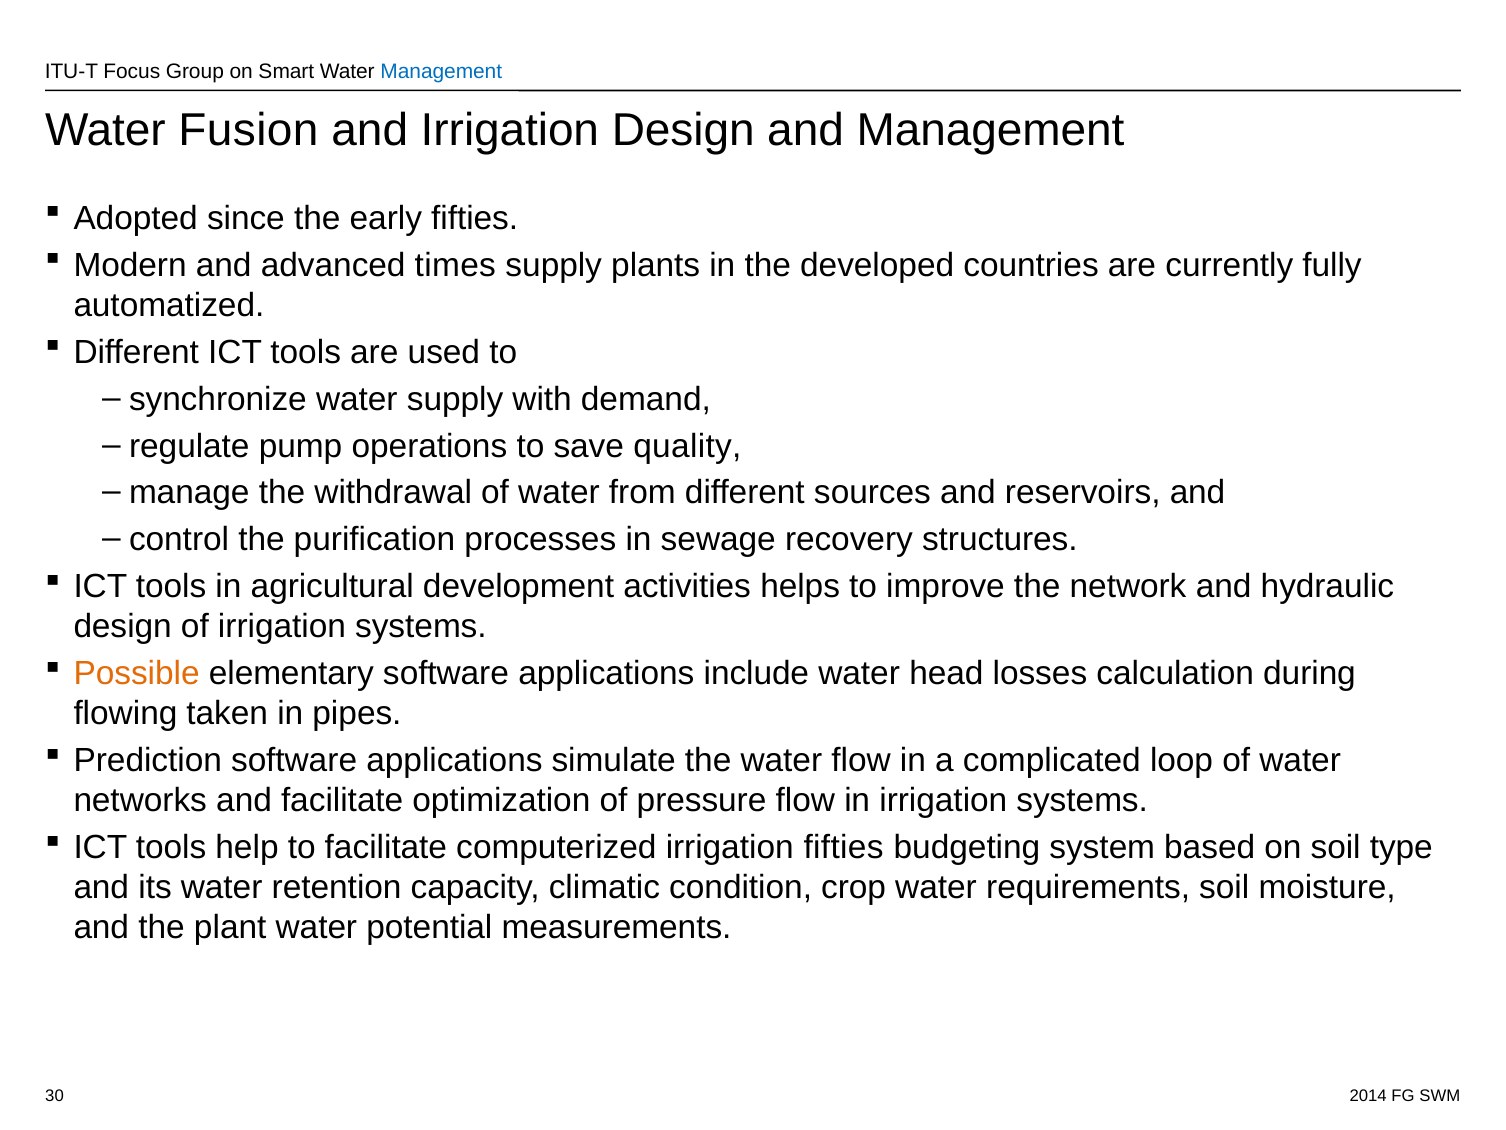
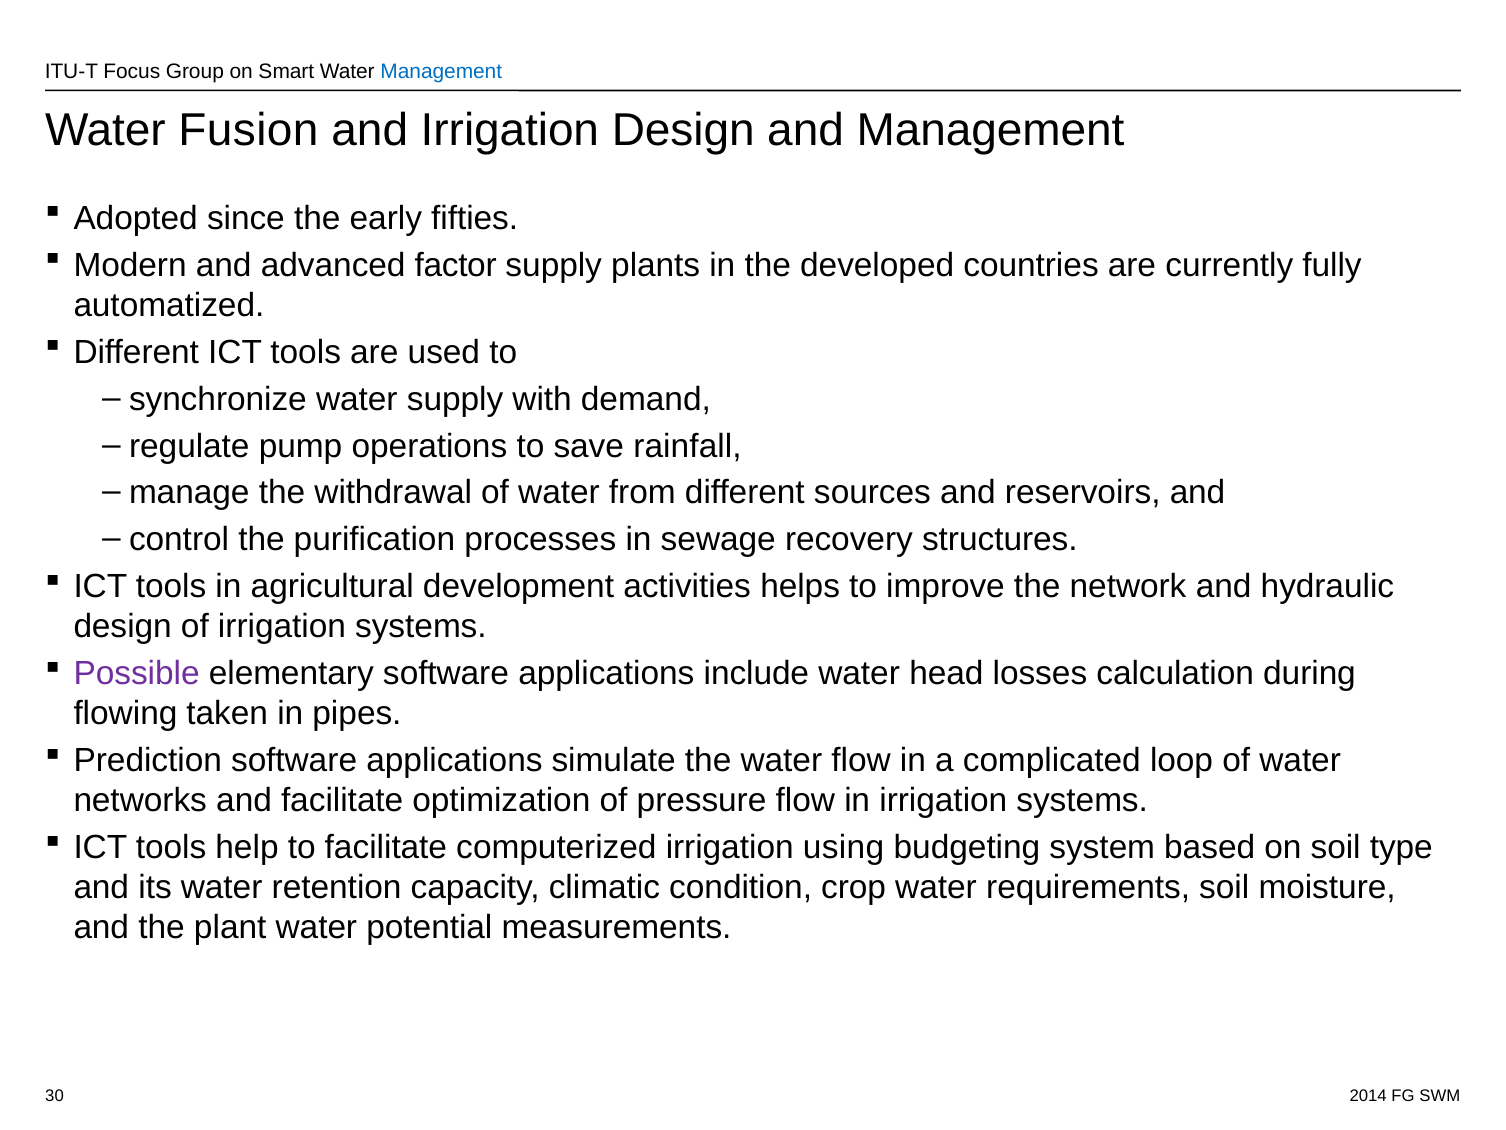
times: times -> factor (456, 265)
quality: quality -> rainfall (688, 446)
Possible colour: orange -> purple (137, 673)
irrigation fifties: fifties -> using (844, 847)
